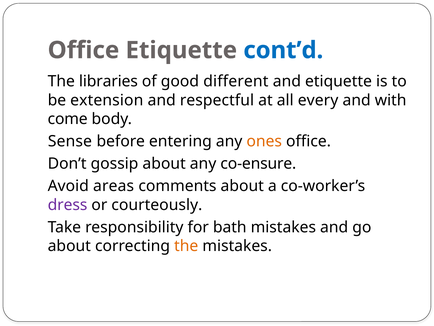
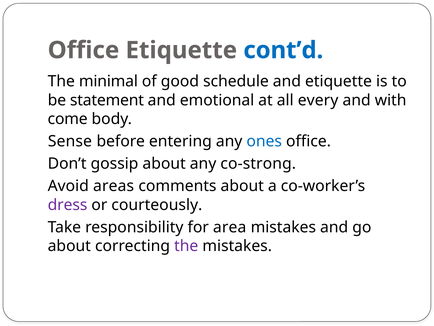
libraries: libraries -> minimal (108, 81)
different: different -> schedule (236, 81)
extension: extension -> statement (107, 100)
respectful: respectful -> emotional (217, 100)
ones colour: orange -> blue (264, 141)
co-ensure: co-ensure -> co-strong (258, 164)
bath: bath -> area (230, 227)
the colour: orange -> purple (186, 246)
